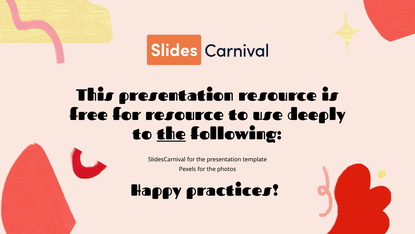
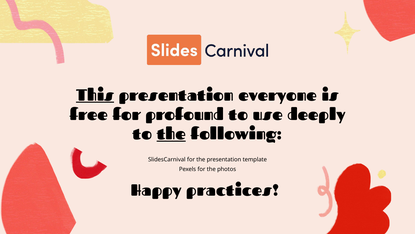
This underline: none -> present (95, 95)
presentation resource: resource -> everyone (278, 95)
for resource: resource -> profound (185, 114)
